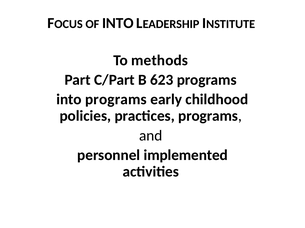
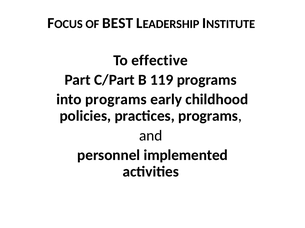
OF INTO: INTO -> BEST (118, 23)
methods: methods -> effective (160, 60)
623: 623 -> 119 (162, 80)
